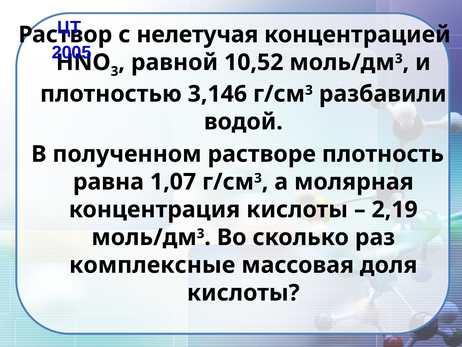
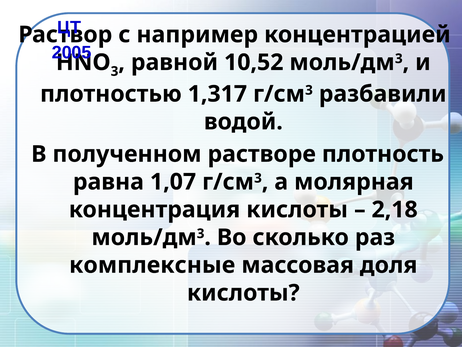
нелетучая: нелетучая -> например (197, 35)
3,146: 3,146 -> 1,317 (217, 94)
2,19: 2,19 -> 2,18 (395, 209)
